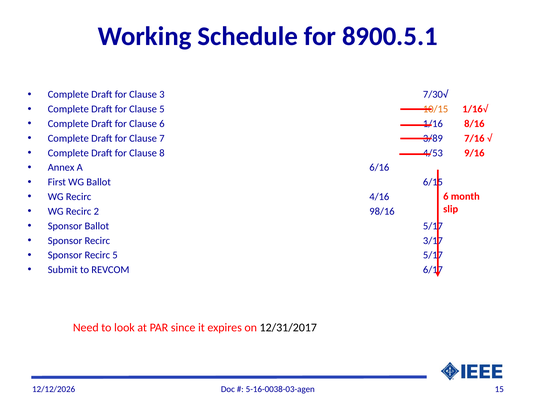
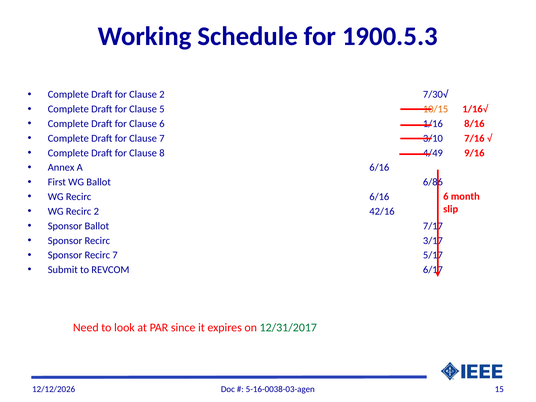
8900.5.1: 8900.5.1 -> 1900.5.3 (390, 36)
Clause 3: 3 -> 2 (162, 95)
3/89: 3/89 -> 3/10 (433, 138)
4/53: 4/53 -> 4/49 (433, 153)
6/15: 6/15 -> 6/86 (433, 182)
Recirc 4/16: 4/16 -> 6/16 (379, 197)
98/16: 98/16 -> 42/16 (382, 211)
Ballot 5/17: 5/17 -> 7/17 (433, 226)
Recirc 5: 5 -> 7 (115, 255)
12/31/2017 colour: black -> green (288, 328)
